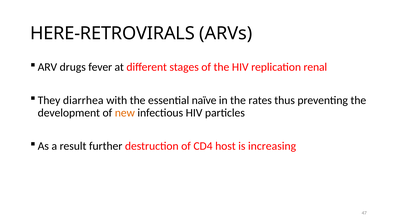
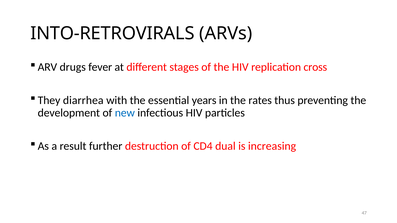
HERE-RETROVIRALS: HERE-RETROVIRALS -> INTO-RETROVIRALS (112, 33)
renal: renal -> cross (315, 67)
naïve: naïve -> years (204, 100)
new colour: orange -> blue (125, 113)
host: host -> dual (225, 146)
